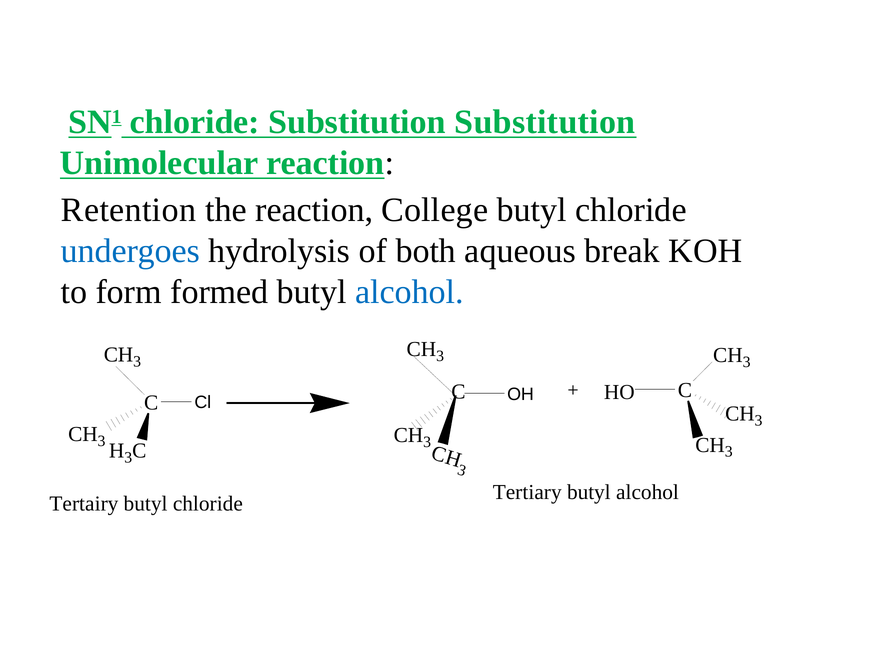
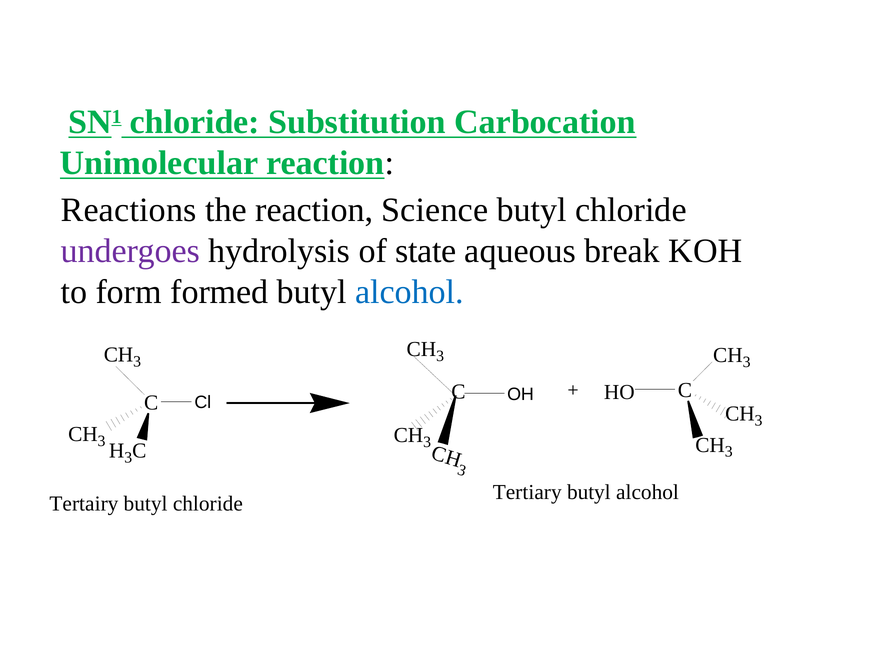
Substitution Substitution: Substitution -> Carbocation (545, 122)
Retention: Retention -> Reactions (129, 210)
College: College -> Science (435, 210)
undergoes colour: blue -> purple (130, 251)
both: both -> state (426, 251)
